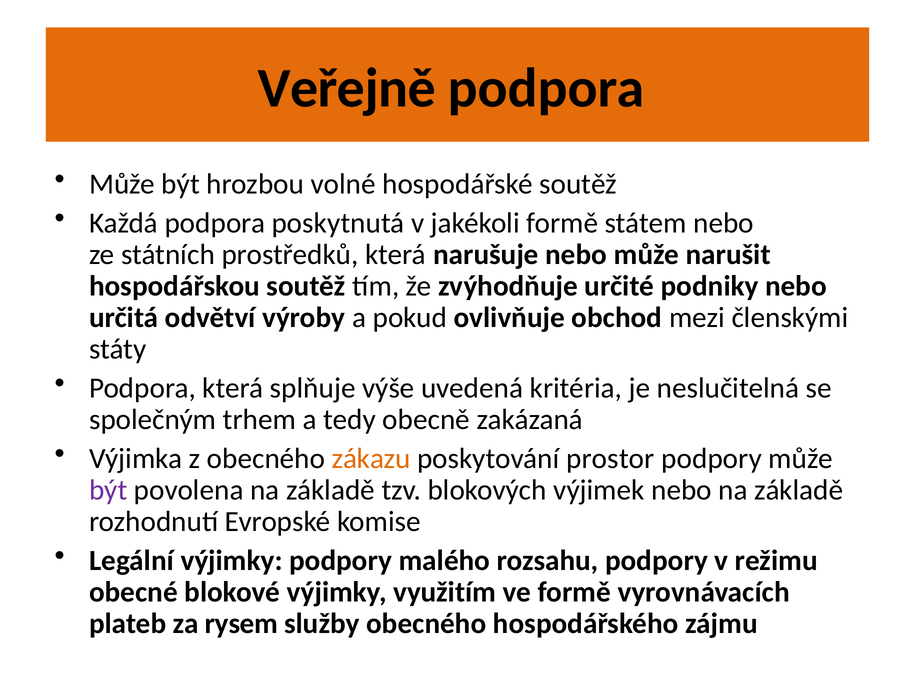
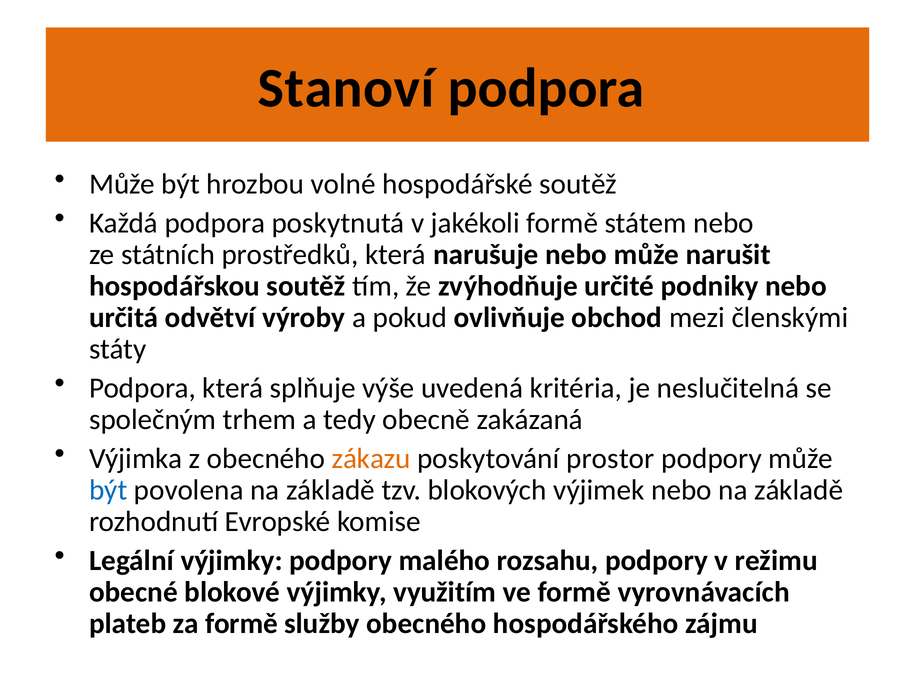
Veřejně: Veřejně -> Stanoví (346, 89)
být colour: purple -> blue (108, 490)
za rysem: rysem -> formě (241, 624)
